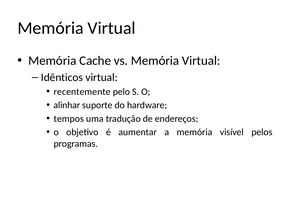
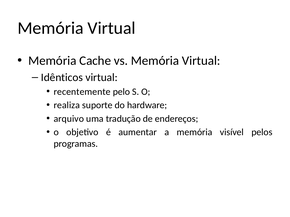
alinhar: alinhar -> realiza (67, 105)
tempos: tempos -> arquivo (69, 119)
